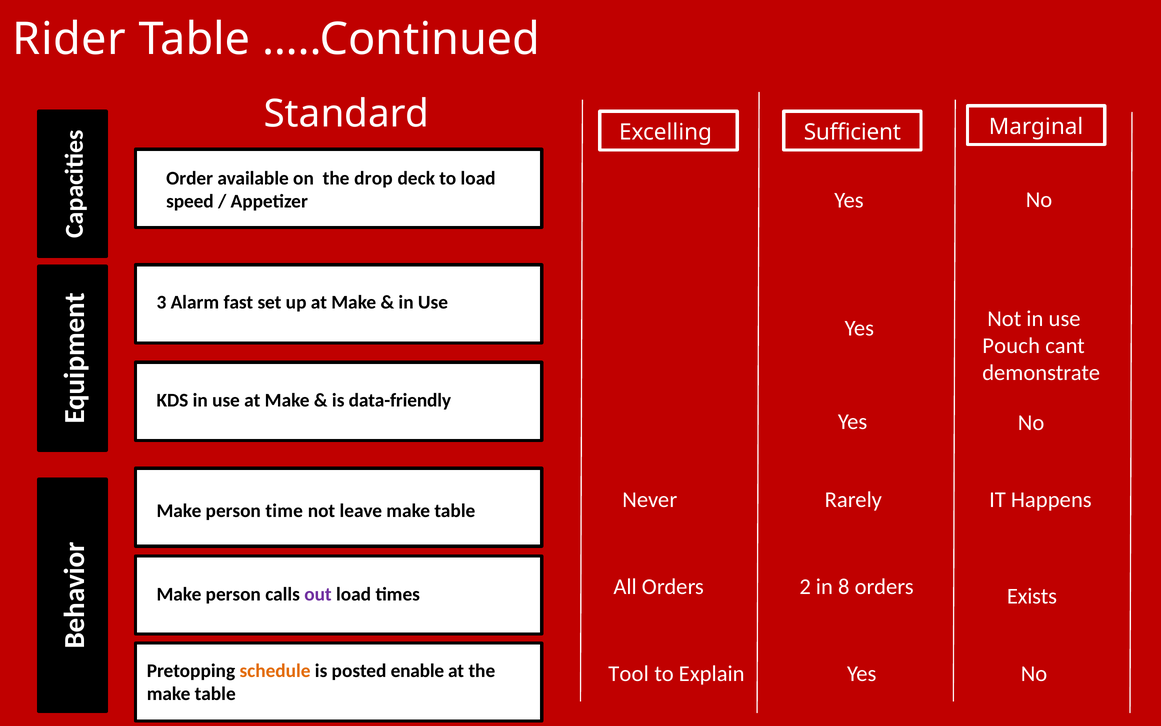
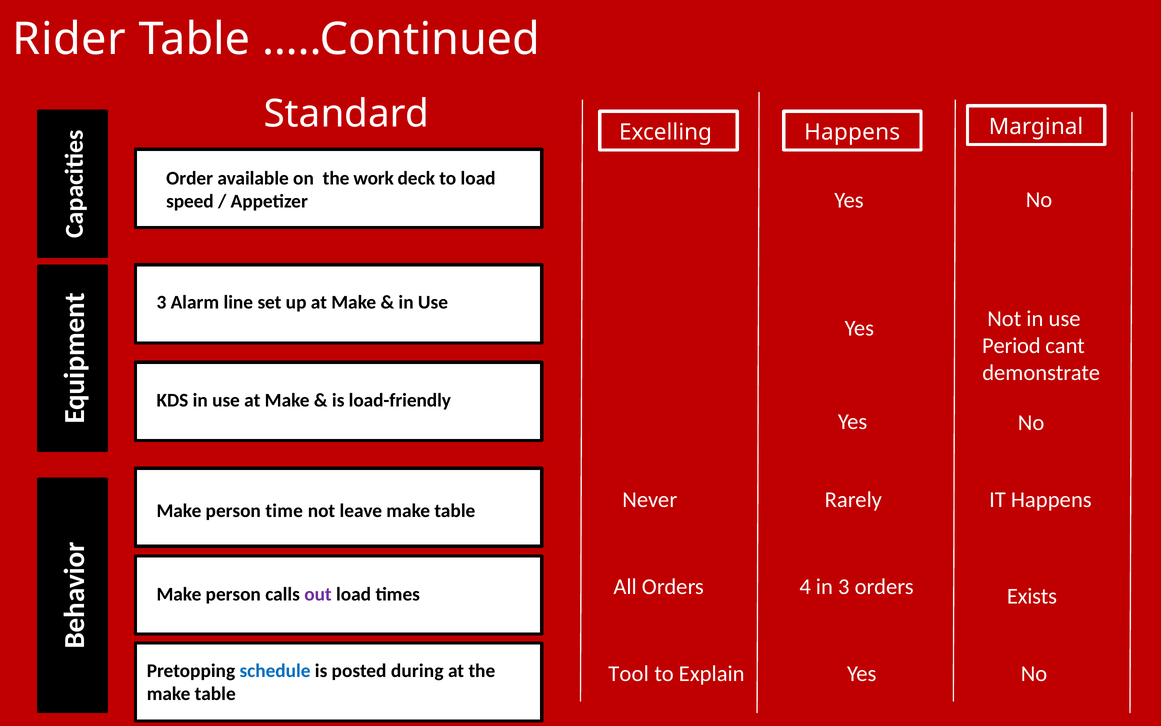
Standard Sufficient: Sufficient -> Happens (852, 132)
drop: drop -> work (374, 178)
fast: fast -> line (238, 302)
Pouch: Pouch -> Period (1011, 346)
data-friendly: data-friendly -> load-friendly (400, 400)
2: 2 -> 4 (805, 586)
in 8: 8 -> 3 (844, 586)
schedule colour: orange -> blue (275, 670)
enable: enable -> during (417, 670)
